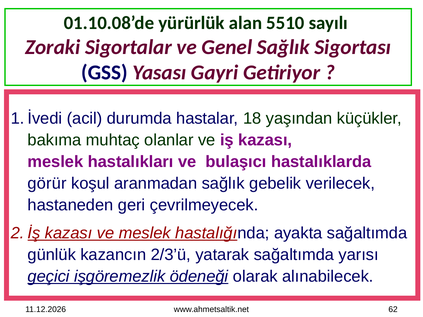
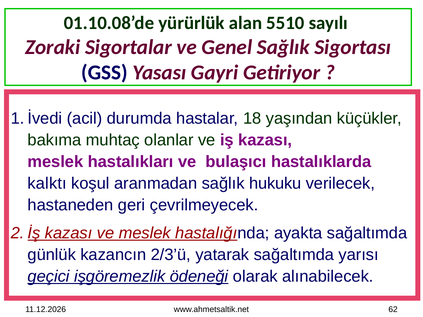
görür: görür -> kalktı (47, 184)
gebelik: gebelik -> hukuku (275, 184)
